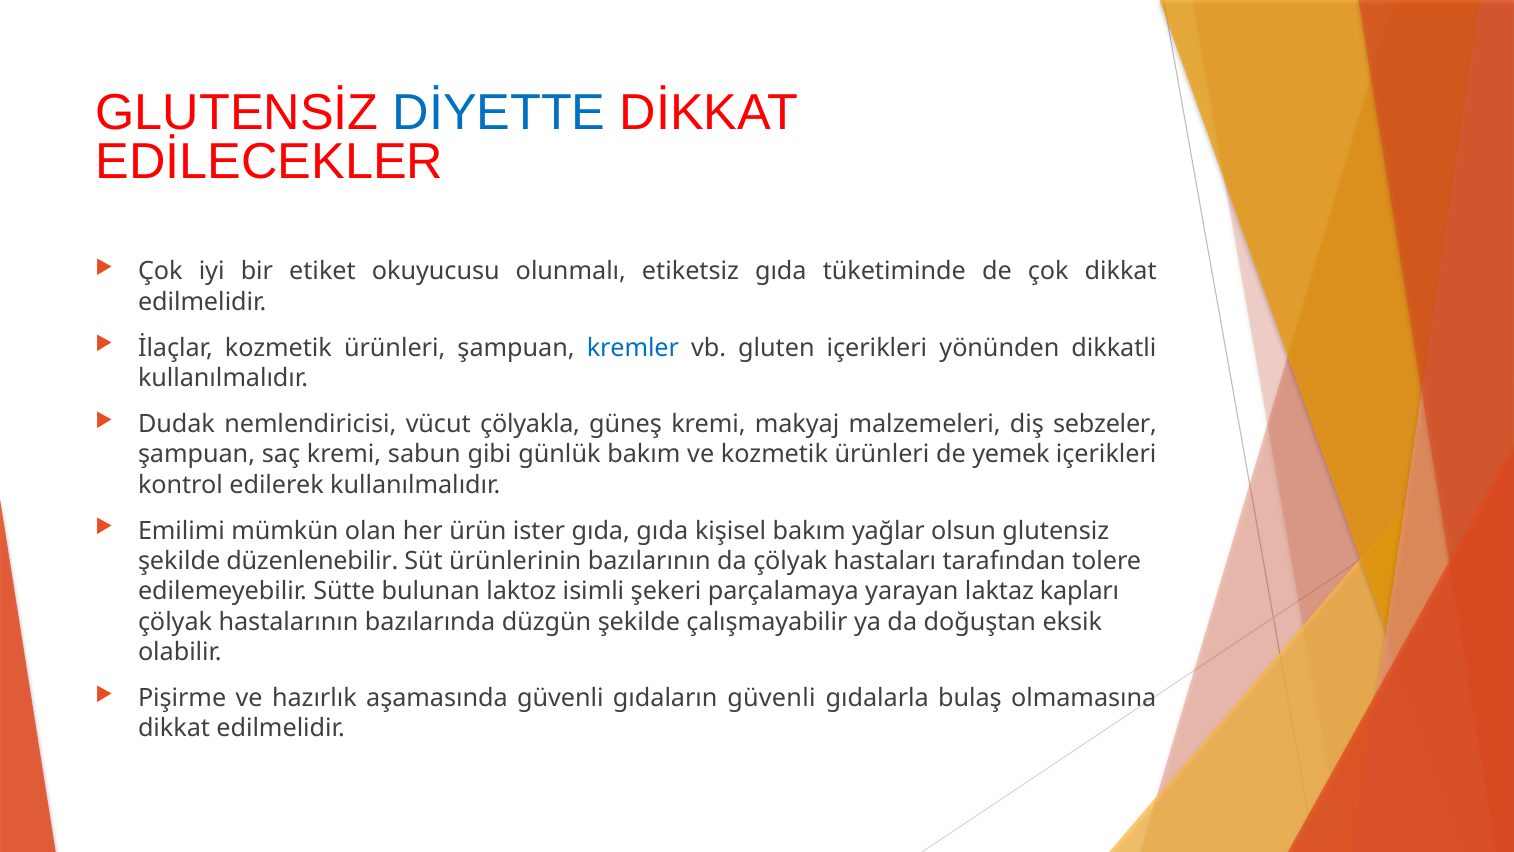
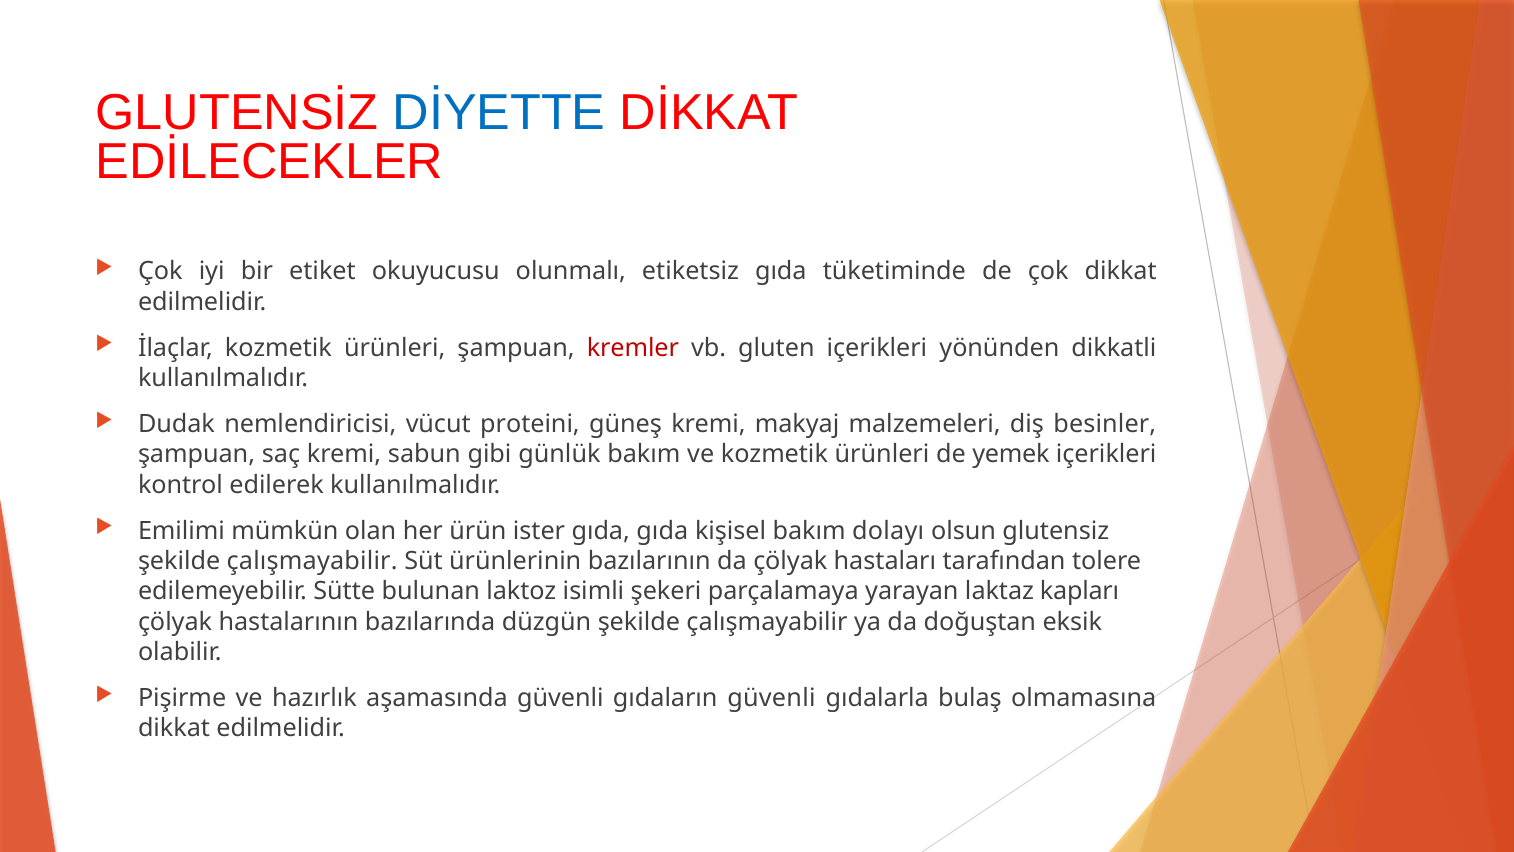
kremler colour: blue -> red (633, 348)
çölyakla: çölyakla -> proteini (530, 424)
sebzeler: sebzeler -> besinler (1105, 424)
yağlar: yağlar -> dolayı (888, 531)
düzenlenebilir: düzenlenebilir -> çalışmayabilir (312, 561)
